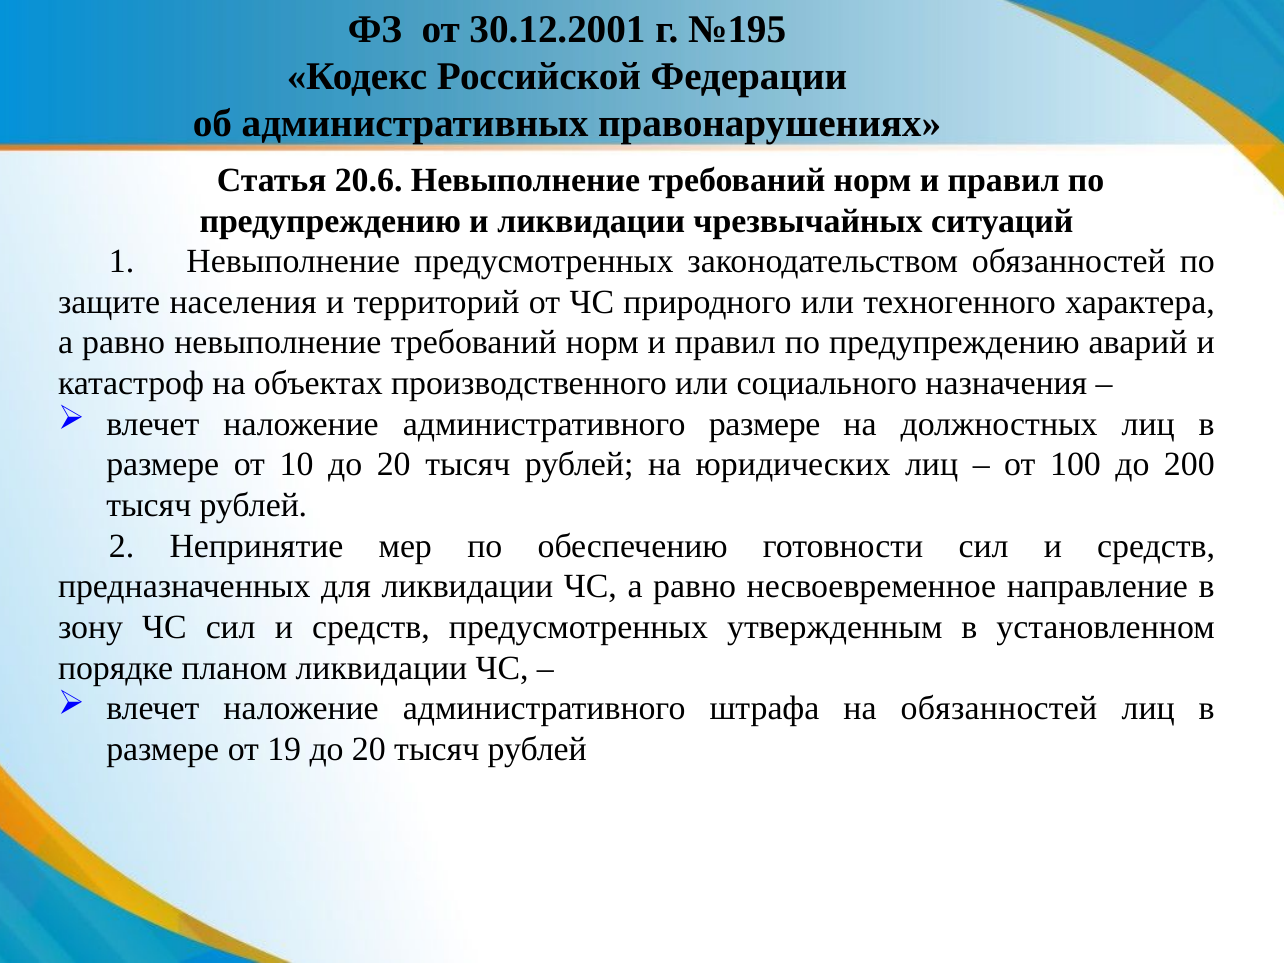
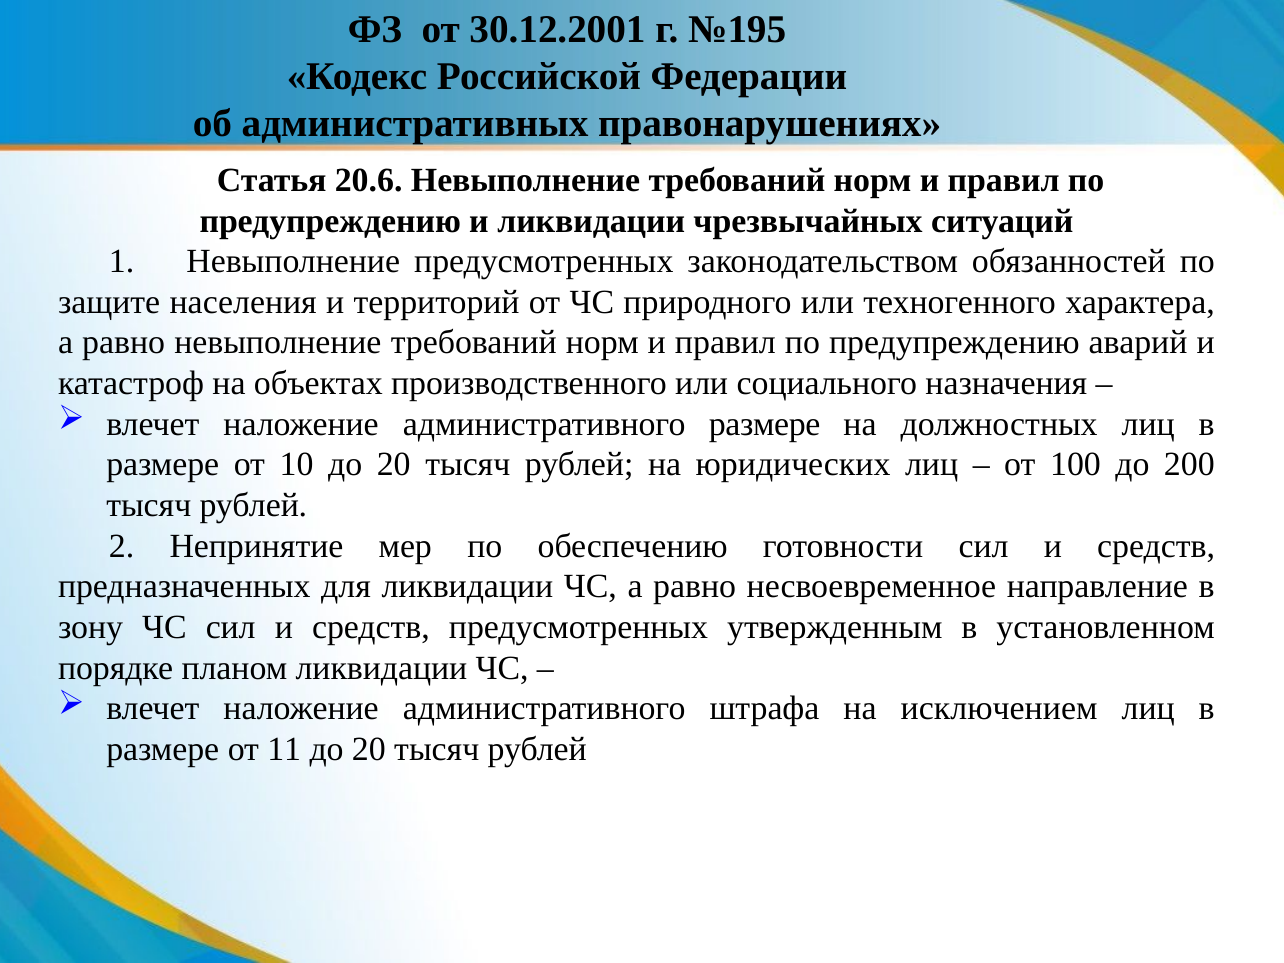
на обязанностей: обязанностей -> исключением (999, 709)
19: 19 -> 11 (284, 749)
